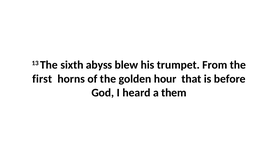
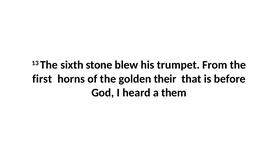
abyss: abyss -> stone (99, 65)
hour: hour -> their (165, 79)
